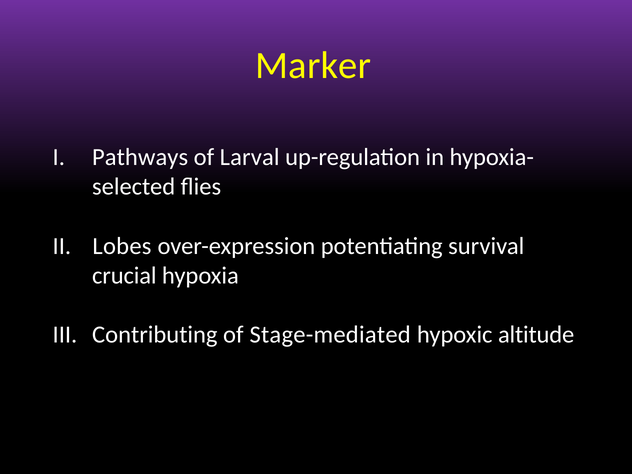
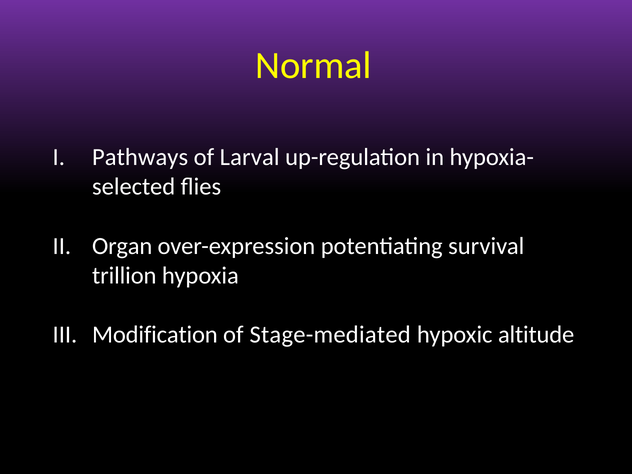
Marker: Marker -> Normal (313, 65)
Lobes: Lobes -> Organ (122, 246)
crucial: crucial -> trillion (124, 275)
Contributing: Contributing -> Modification (155, 334)
